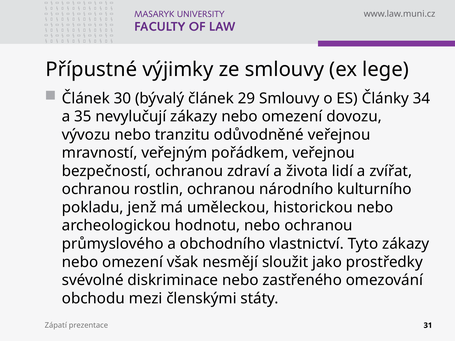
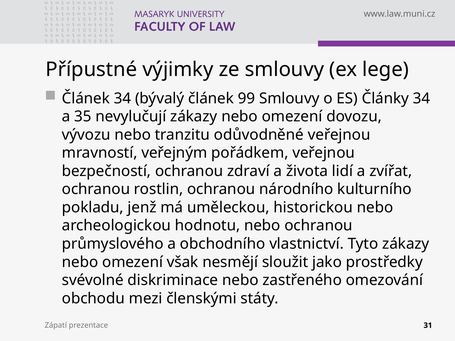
Článek 30: 30 -> 34 (122, 98)
29: 29 -> 99 (247, 98)
